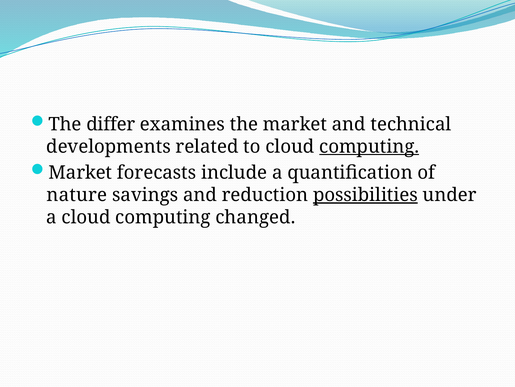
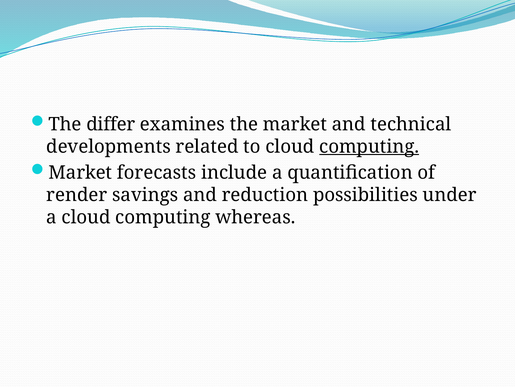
nature: nature -> render (77, 195)
possibilities underline: present -> none (365, 195)
changed: changed -> whereas (255, 217)
